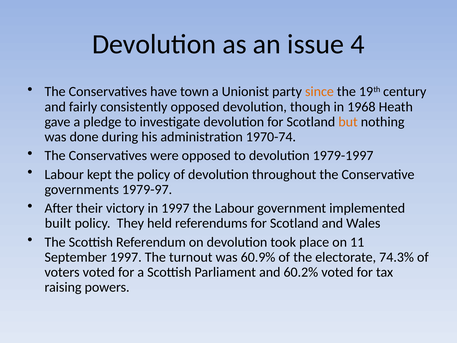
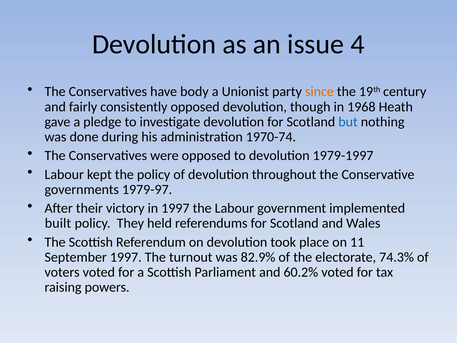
town: town -> body (194, 92)
but colour: orange -> blue (348, 122)
60.9%: 60.9% -> 82.9% (258, 257)
